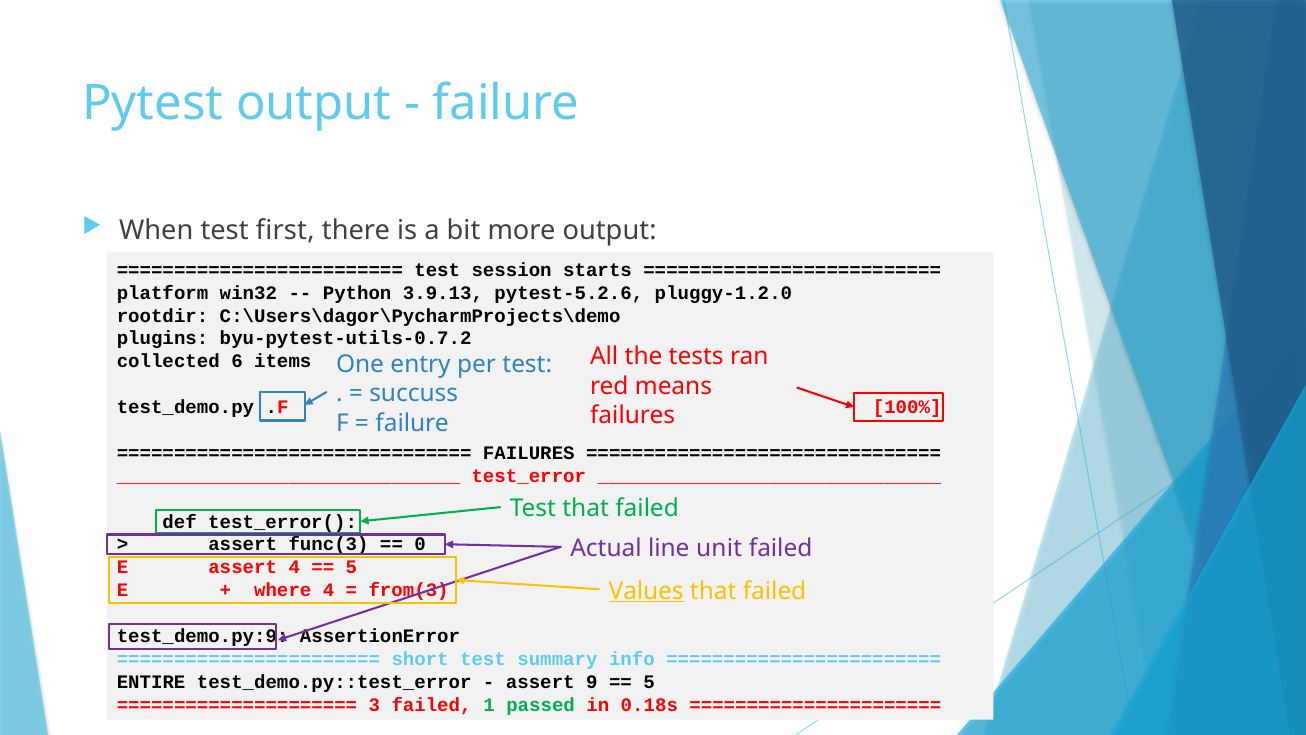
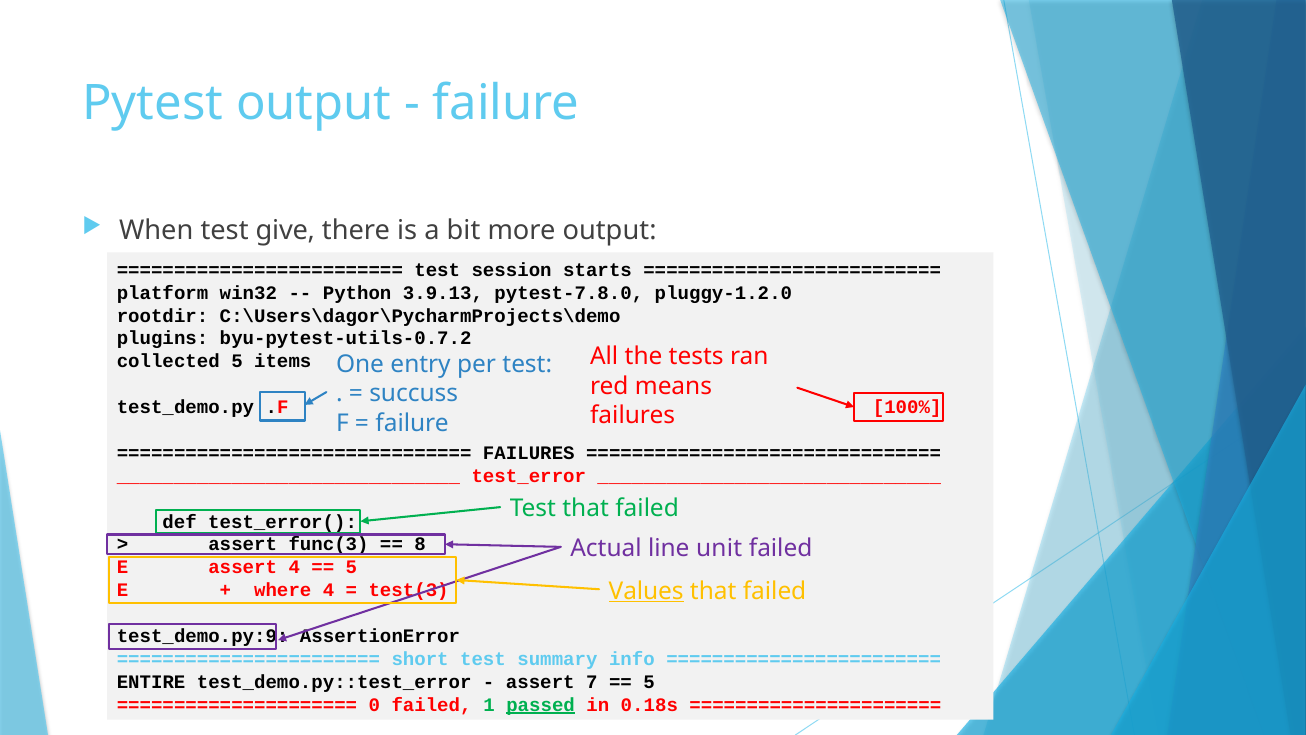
first: first -> give (285, 230)
pytest-5.2.6: pytest-5.2.6 -> pytest-7.8.0 (569, 293)
collected 6: 6 -> 5 (237, 361)
0: 0 -> 8 (420, 544)
from(3: from(3 -> test(3 (409, 590)
9: 9 -> 7 (592, 682)
3: 3 -> 0 (374, 704)
passed underline: none -> present (541, 704)
